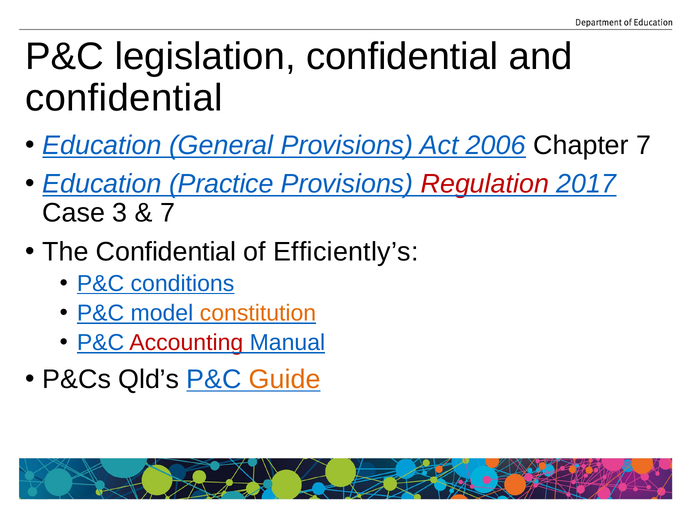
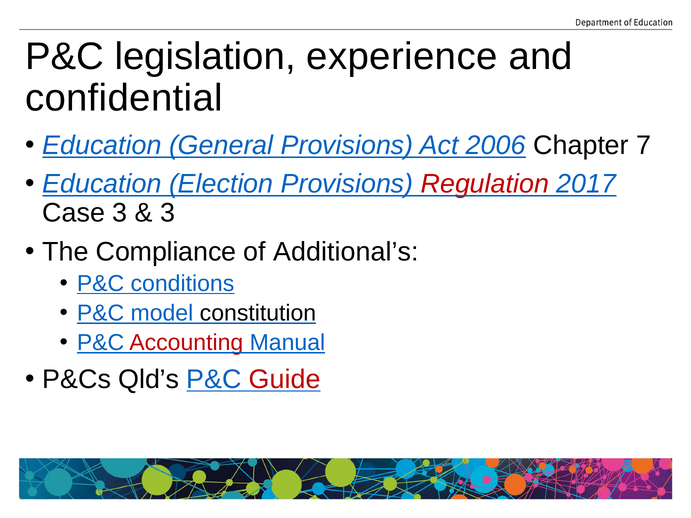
legislation confidential: confidential -> experience (402, 57)
Practice: Practice -> Election (221, 184)
7: 7 -> 3 (167, 213)
The Confidential: Confidential -> Compliance (166, 252)
Efficiently’s: Efficiently’s -> Additional’s (346, 252)
constitution colour: orange -> black (258, 313)
Guide colour: orange -> red (285, 379)
